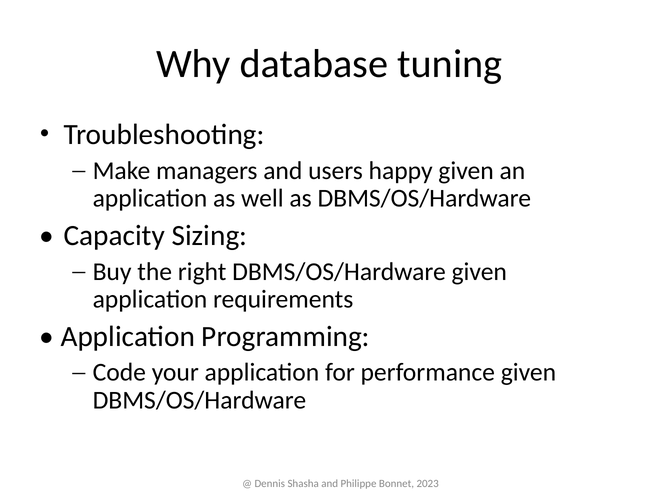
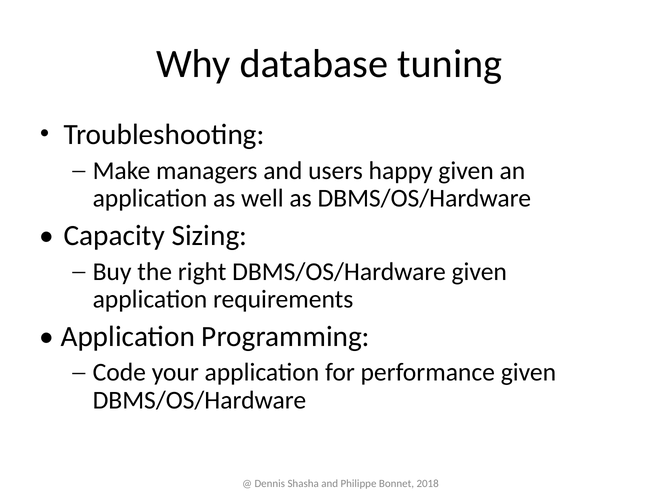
2023: 2023 -> 2018 (428, 483)
